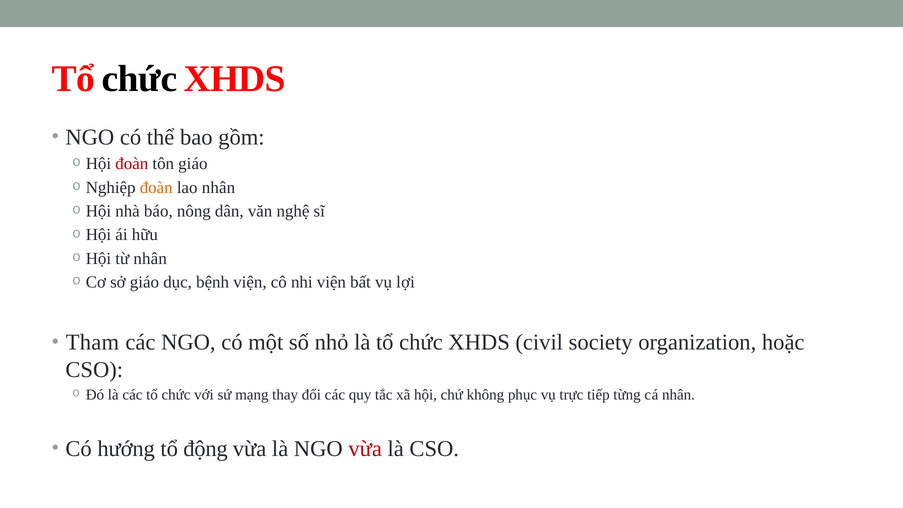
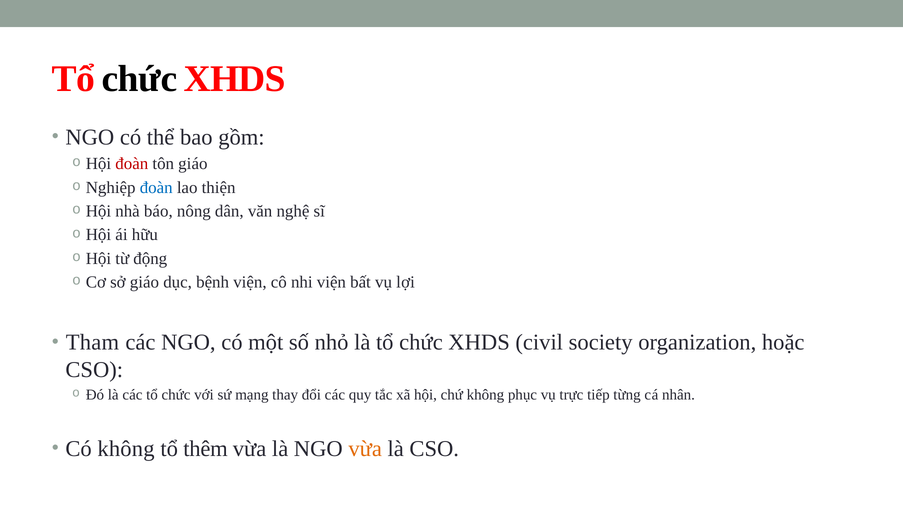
đoàn colour: orange -> blue (156, 187)
lao nhân: nhân -> thiện (219, 187)
từ nhân: nhân -> động (150, 259)
Có hướng: hướng -> không (126, 449)
động: động -> thêm (205, 449)
vừa colour: red -> orange (365, 449)
